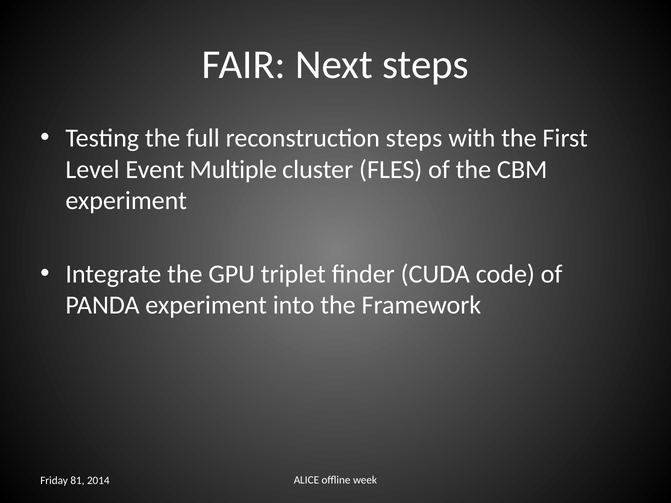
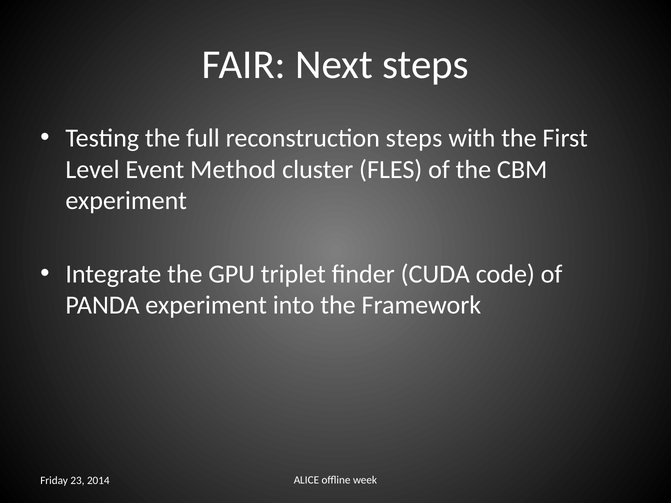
Multiple: Multiple -> Method (233, 170)
81: 81 -> 23 (77, 481)
